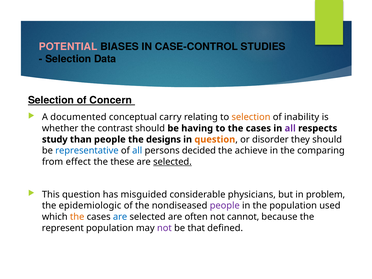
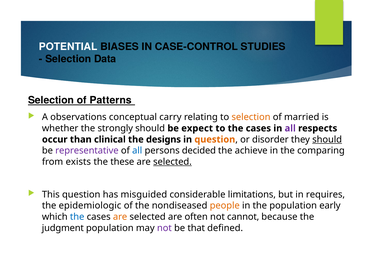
POTENTIAL colour: pink -> white (68, 47)
Concern: Concern -> Patterns (111, 100)
documented: documented -> observations (78, 117)
inability: inability -> married (302, 117)
contrast: contrast -> strongly (115, 128)
having: having -> expect (197, 128)
study: study -> occur (55, 139)
than people: people -> clinical (110, 139)
should underline: none -> present (327, 139)
representative colour: blue -> purple (87, 151)
effect: effect -> exists (78, 162)
physicians: physicians -> limitations (252, 194)
problem: problem -> requires (325, 194)
people colour: purple -> orange (225, 206)
used: used -> early (330, 206)
the colour: orange -> blue (77, 217)
are colour: blue -> orange (120, 217)
represent: represent -> judgment (63, 228)
